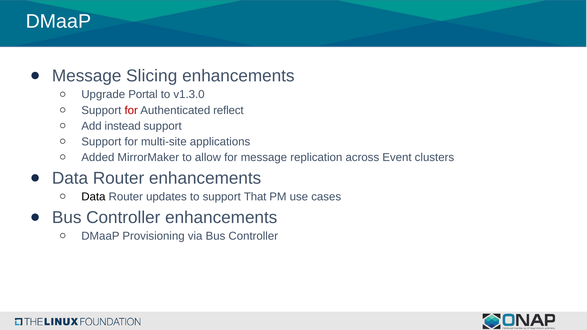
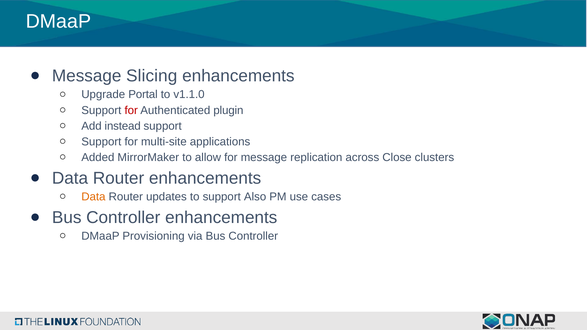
v1.3.0: v1.3.0 -> v1.1.0 (189, 95)
reflect: reflect -> plugin (228, 110)
Event: Event -> Close (397, 158)
Data colour: black -> orange (93, 197)
That: That -> Also (255, 197)
